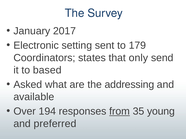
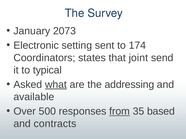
2017: 2017 -> 2073 (65, 31)
179: 179 -> 174 (137, 46)
only: only -> joint (138, 58)
based: based -> typical (47, 70)
what underline: none -> present (56, 85)
194: 194 -> 500 (47, 112)
young: young -> based (161, 112)
preferred: preferred -> contracts (55, 124)
